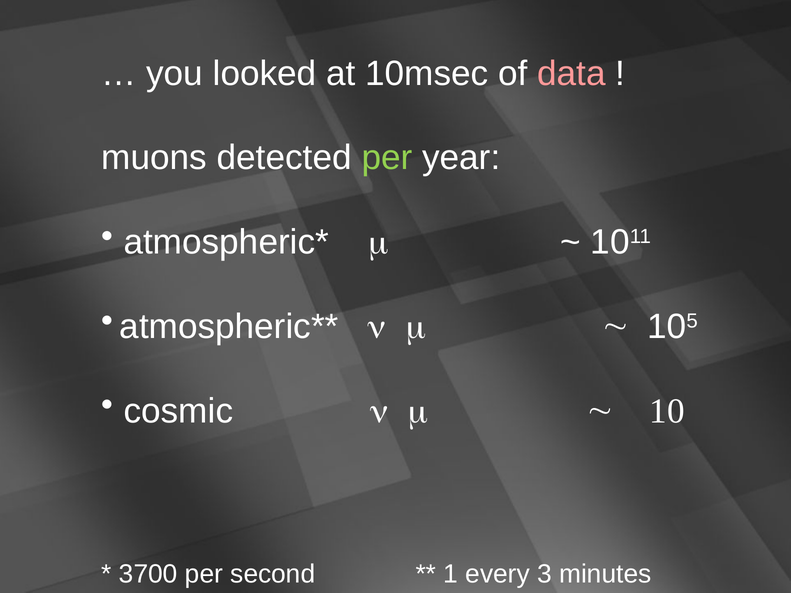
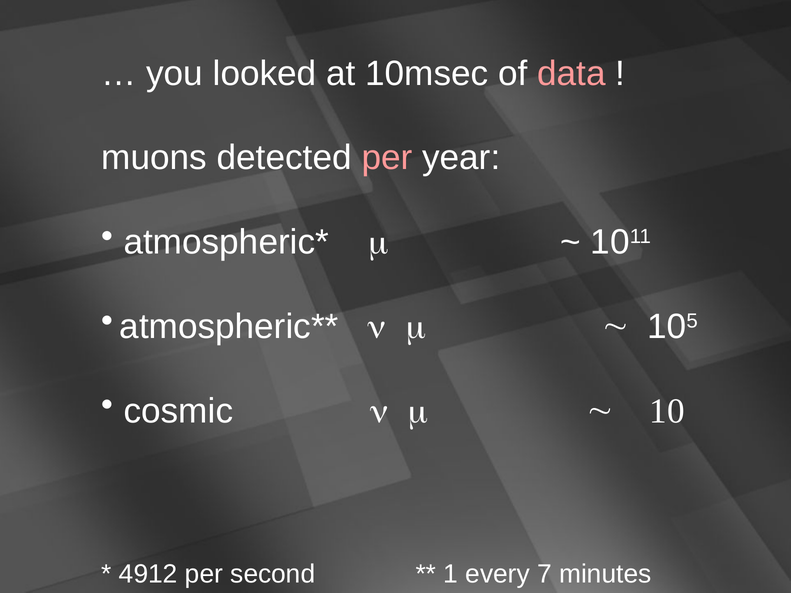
per colour: light green -> pink (387, 158)
3700: 3700 -> 4912 (148, 574)
3: 3 -> 7 (544, 574)
